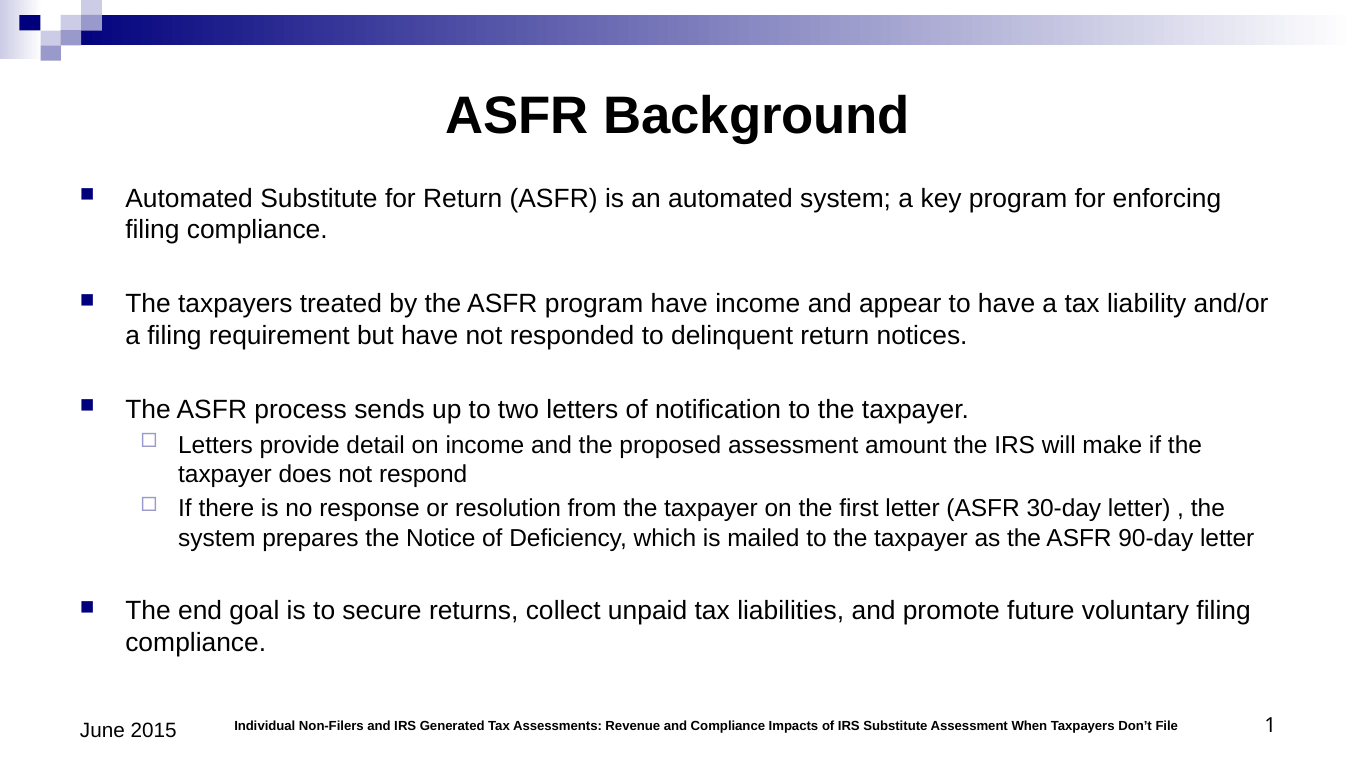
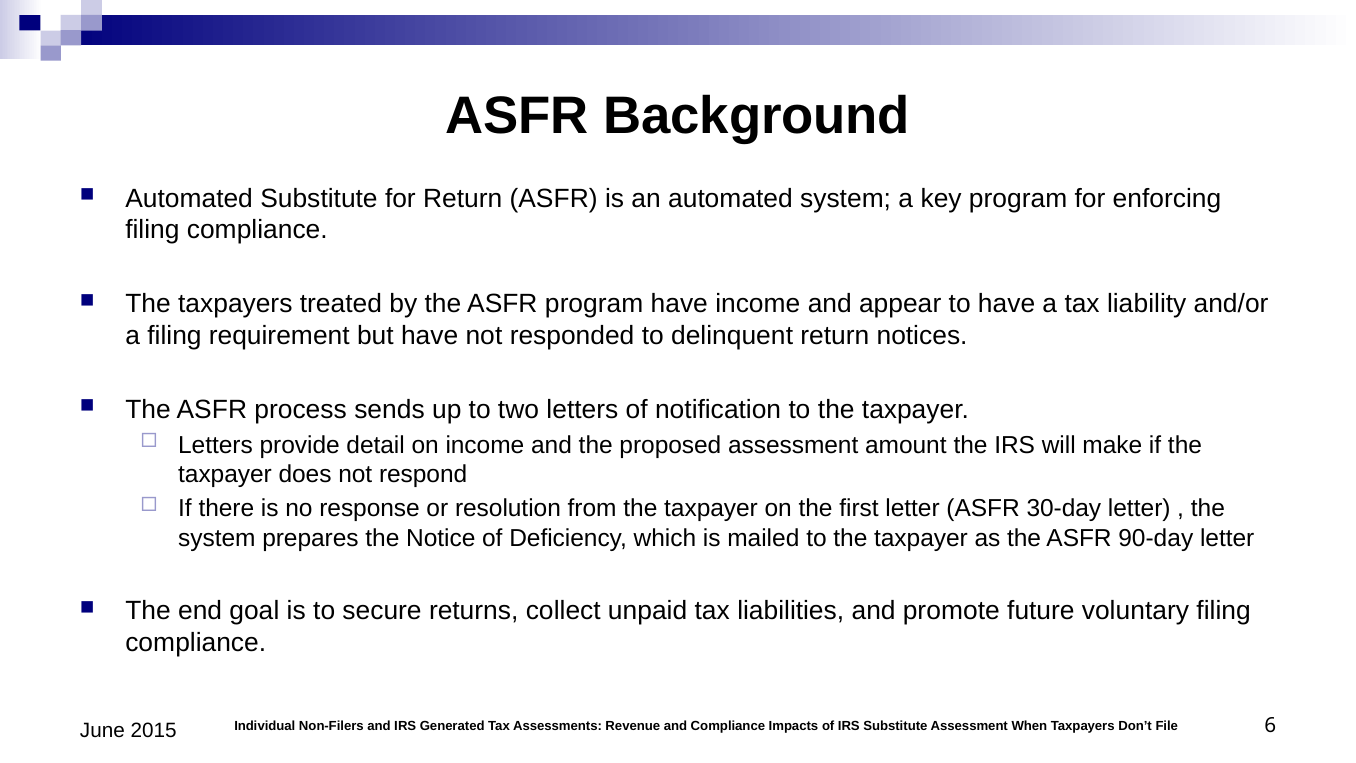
1: 1 -> 6 (1270, 725)
